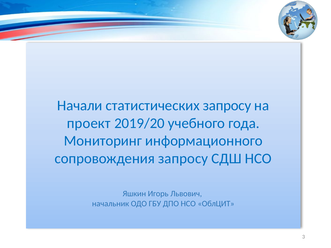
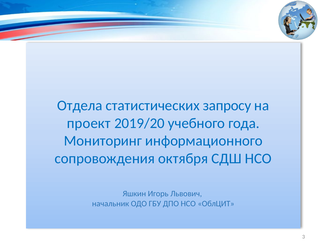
Начали: Начали -> Отдела (80, 106)
сопровождения запросу: запросу -> октября (183, 159)
